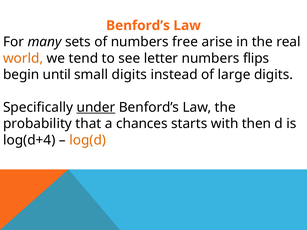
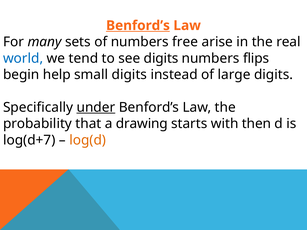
Benford’s underline: none -> present (138, 26)
world colour: orange -> blue (23, 58)
see letter: letter -> digits (161, 58)
until: until -> help (57, 75)
chances: chances -> drawing (142, 124)
log(d+4: log(d+4 -> log(d+7 (29, 140)
